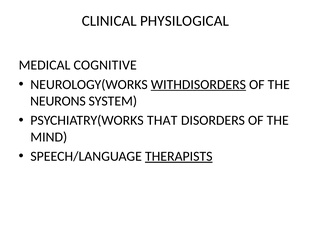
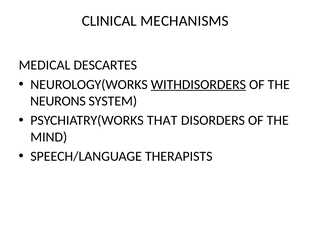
PHYSILOGICAL: PHYSILOGICAL -> MECHANISMS (185, 21)
COGNITIVE: COGNITIVE -> DESCARTES (105, 65)
THERAPISTS underline: present -> none (179, 156)
